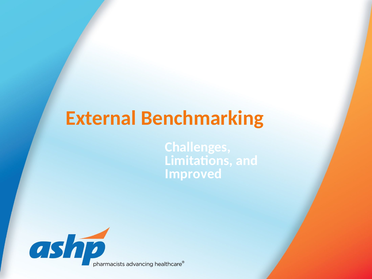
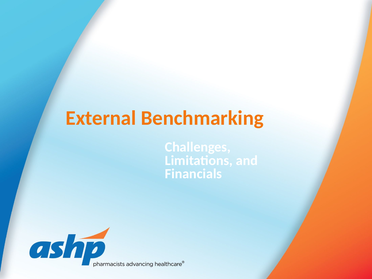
Improved: Improved -> Financials (193, 174)
